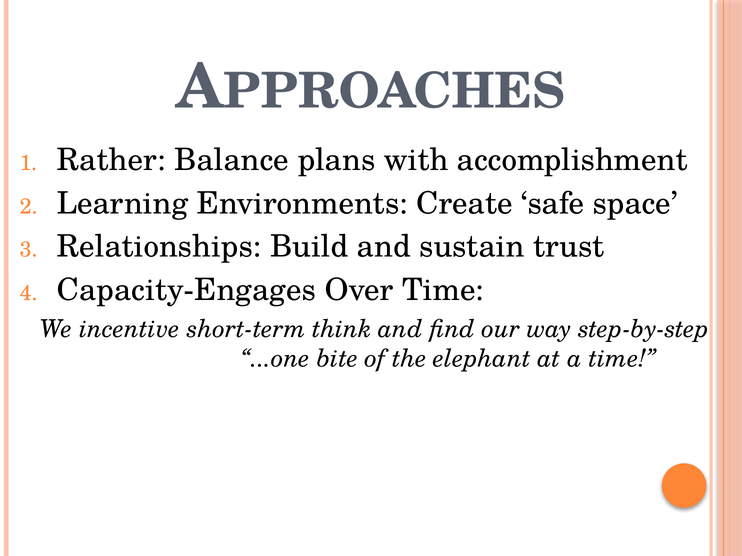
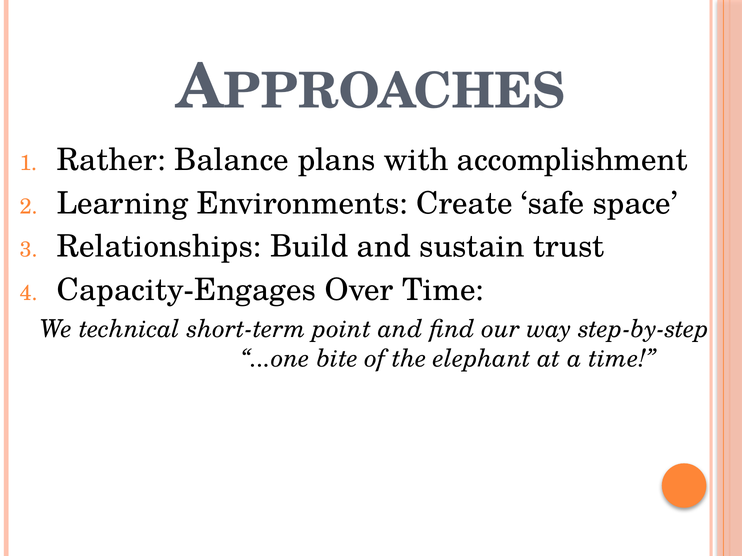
incentive: incentive -> technical (130, 329)
think: think -> point (342, 329)
